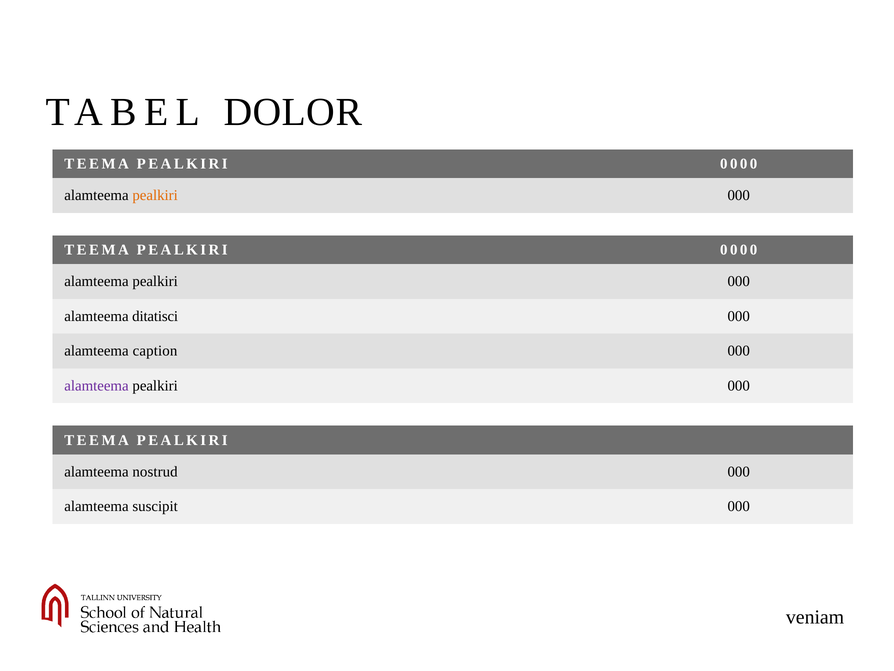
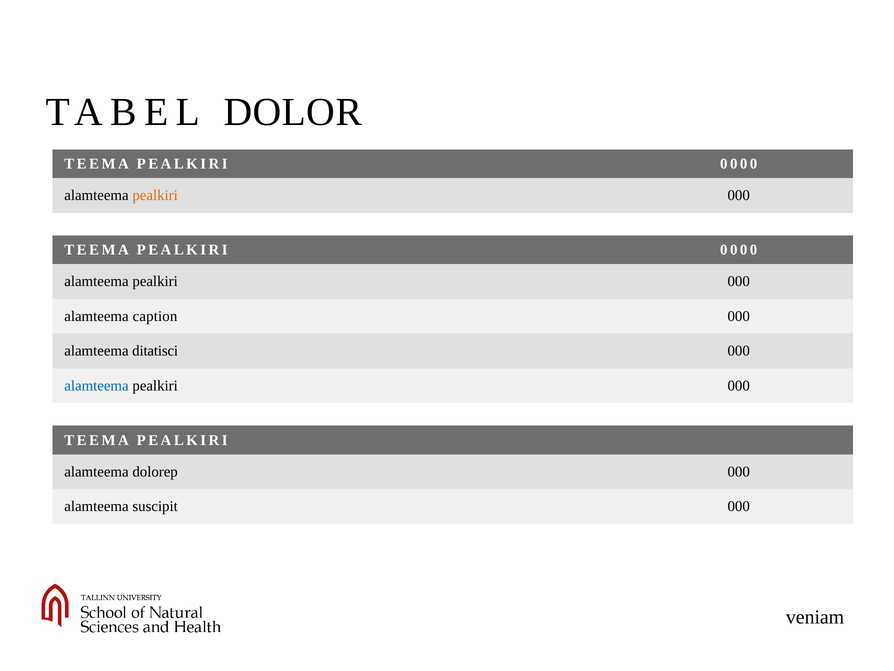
ditatisci: ditatisci -> caption (155, 316)
caption: caption -> ditatisci (155, 351)
alamteema colour: purple -> blue (96, 385)
nostrud: nostrud -> dolorep (155, 471)
